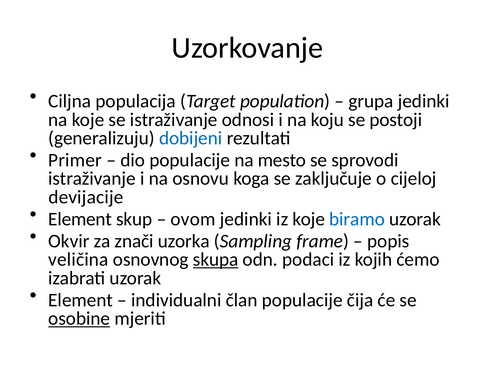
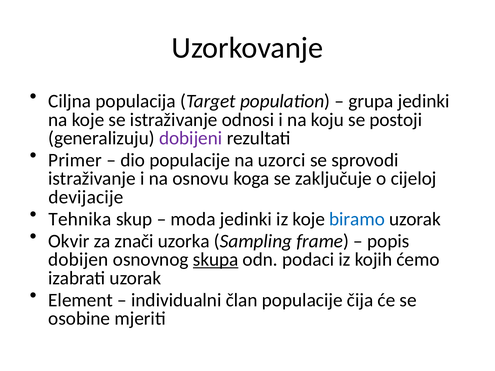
dobijeni colour: blue -> purple (191, 138)
mesto: mesto -> uzorci (282, 160)
Element: Element -> Tehnika (80, 219)
ovom: ovom -> moda (193, 219)
veličina: veličina -> dobijen (78, 260)
osobine underline: present -> none (79, 319)
